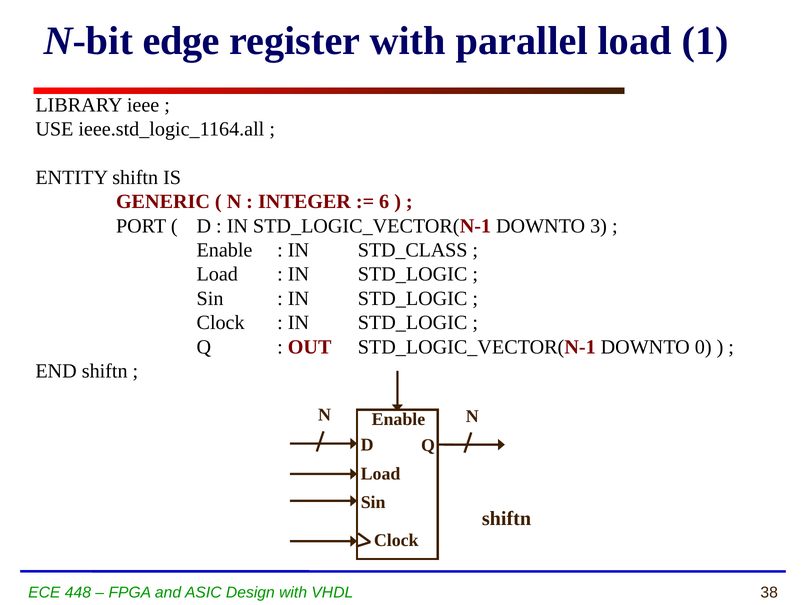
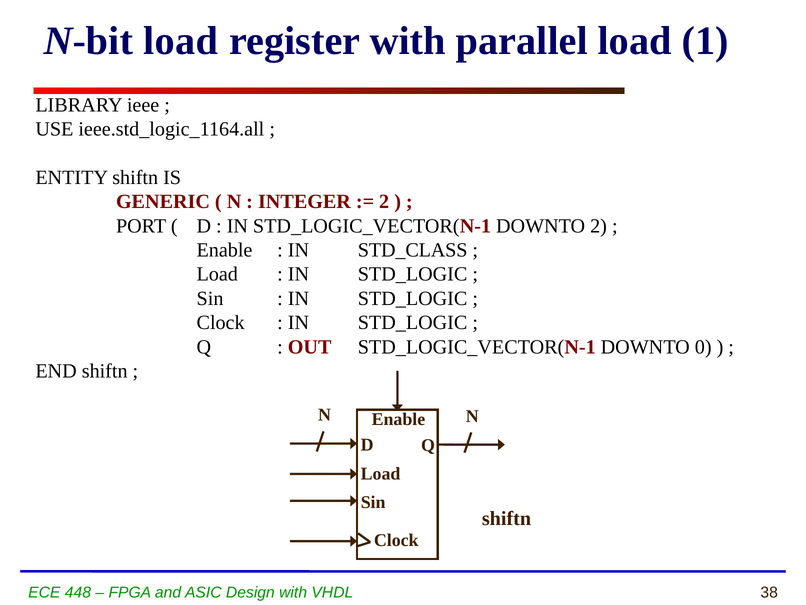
N-bit edge: edge -> load (181, 41)
6: 6 -> 2 (384, 201)
DOWNTO 3: 3 -> 2 (599, 226)
